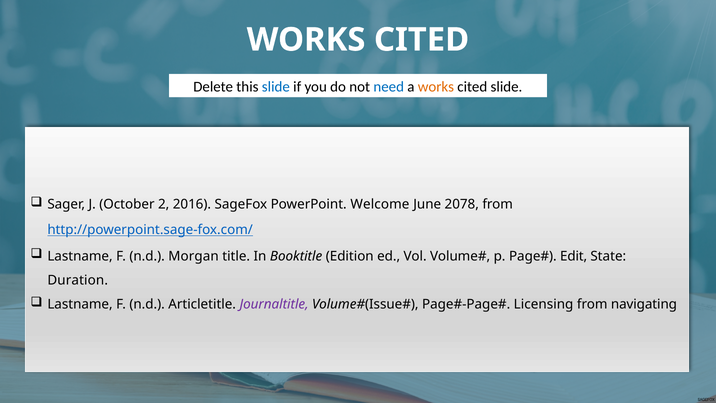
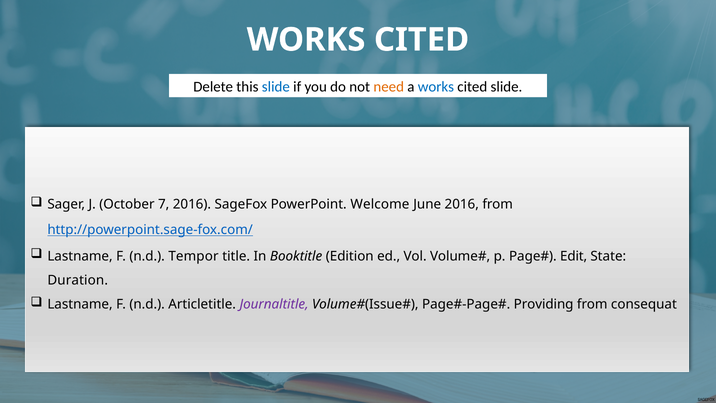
need colour: blue -> orange (389, 87)
works colour: orange -> blue (436, 87)
2: 2 -> 7 (164, 204)
June 2078: 2078 -> 2016 (462, 204)
Morgan: Morgan -> Tempor (193, 256)
Licensing: Licensing -> Providing (544, 304)
navigating: navigating -> consequat (644, 304)
